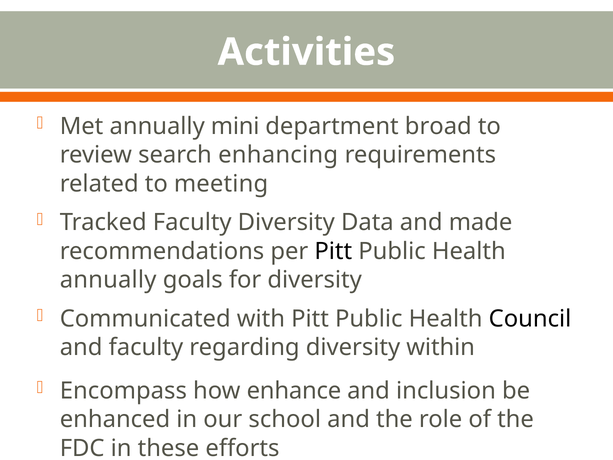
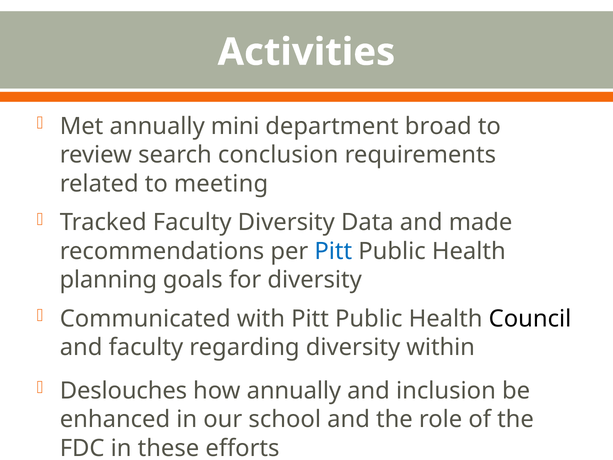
enhancing: enhancing -> conclusion (278, 155)
Pitt colour: black -> blue (333, 251)
annually: annually -> planning (108, 280)
Encompass: Encompass -> Deslouches (123, 391)
how enhance: enhance -> annually (294, 391)
